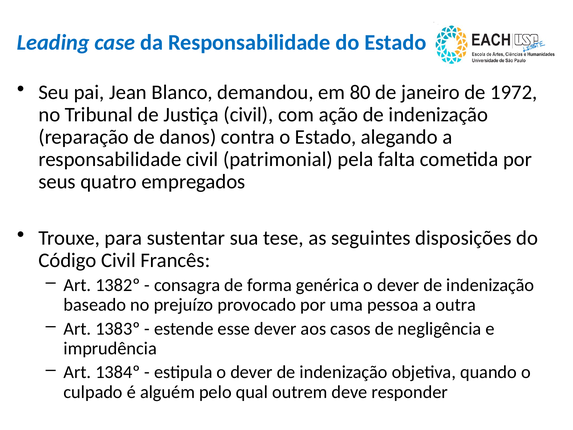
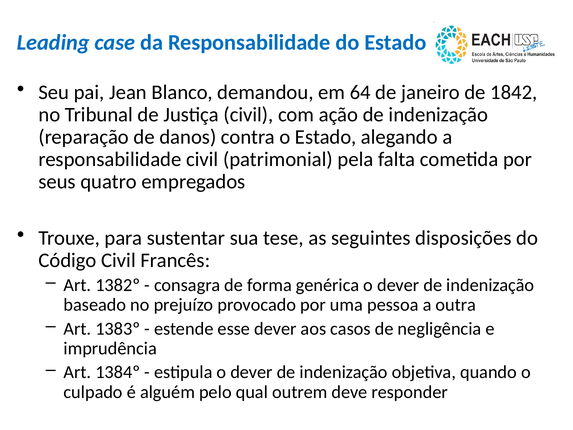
80: 80 -> 64 (360, 92)
1972: 1972 -> 1842 (514, 92)
